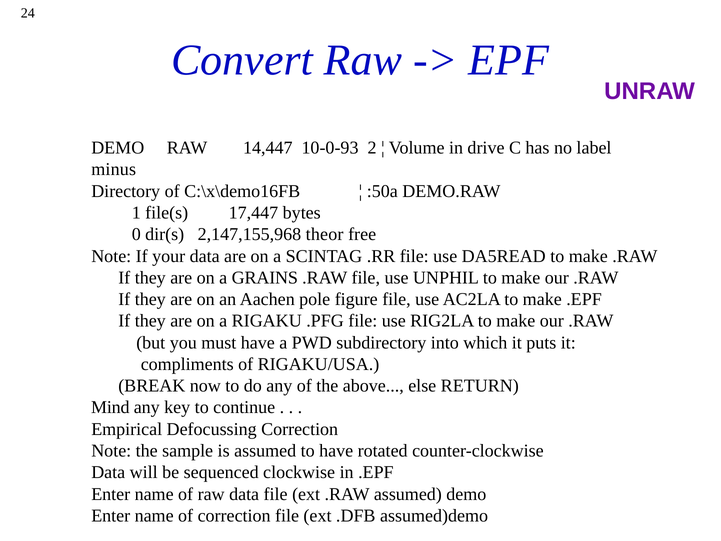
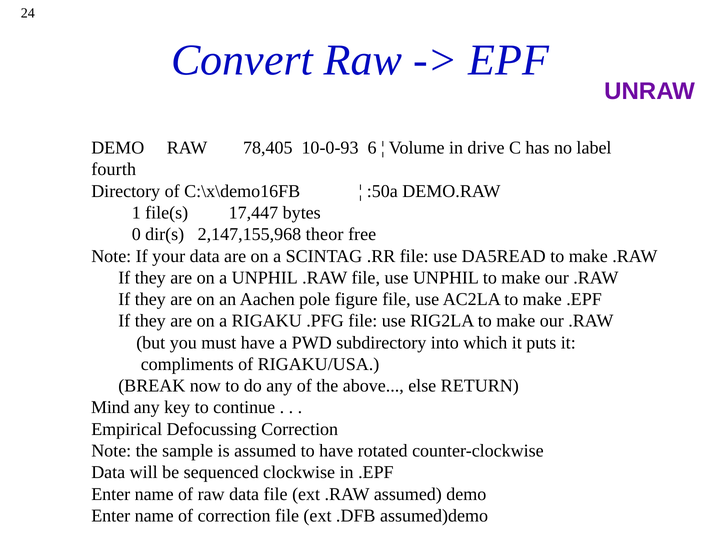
14,447: 14,447 -> 78,405 (268, 148)
2: 2 -> 6 (372, 148)
minus: minus -> fourth (114, 169)
a GRAINS: GRAINS -> UNPHIL (265, 278)
